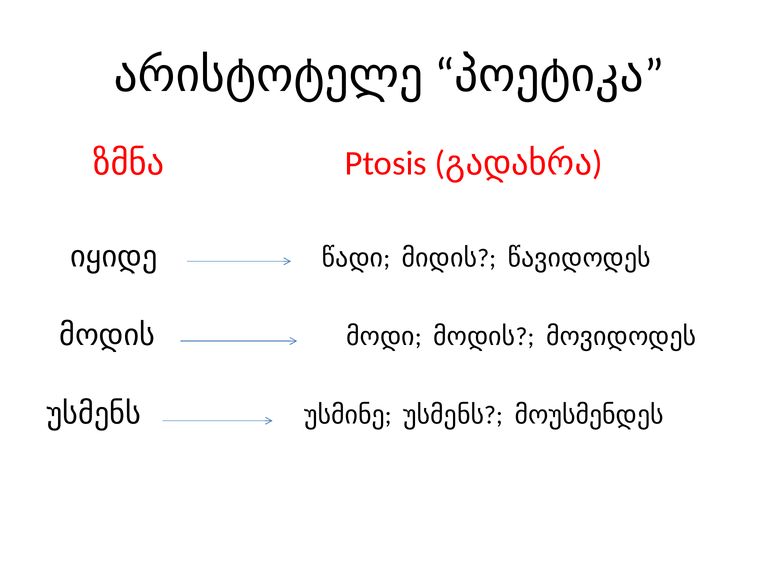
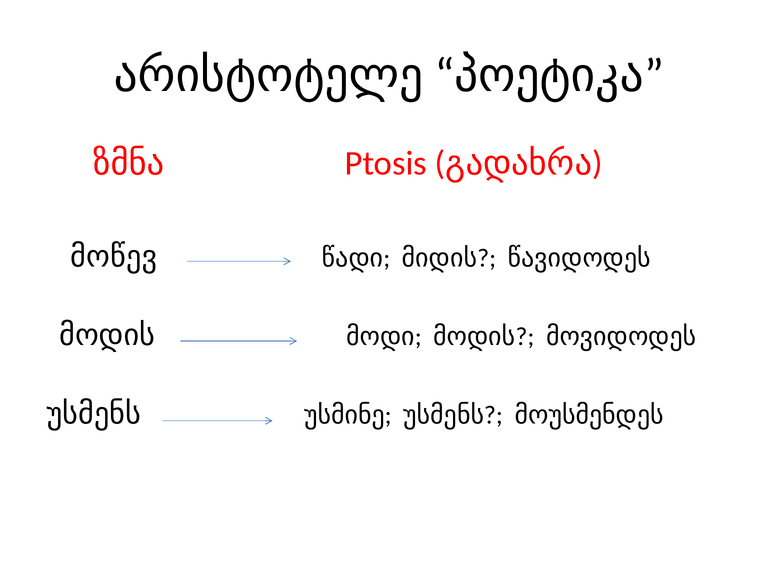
იყიდე: იყიდე -> მოწევ (114, 256)
